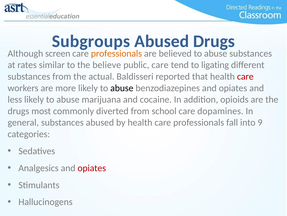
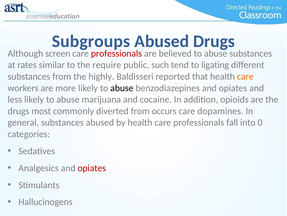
professionals colour: orange -> red (116, 53)
believe: believe -> require (107, 65)
public care: care -> such (160, 65)
actual: actual -> highly (101, 76)
care colour: red -> orange (245, 76)
school: school -> occurs (164, 111)
9: 9 -> 0 (260, 122)
